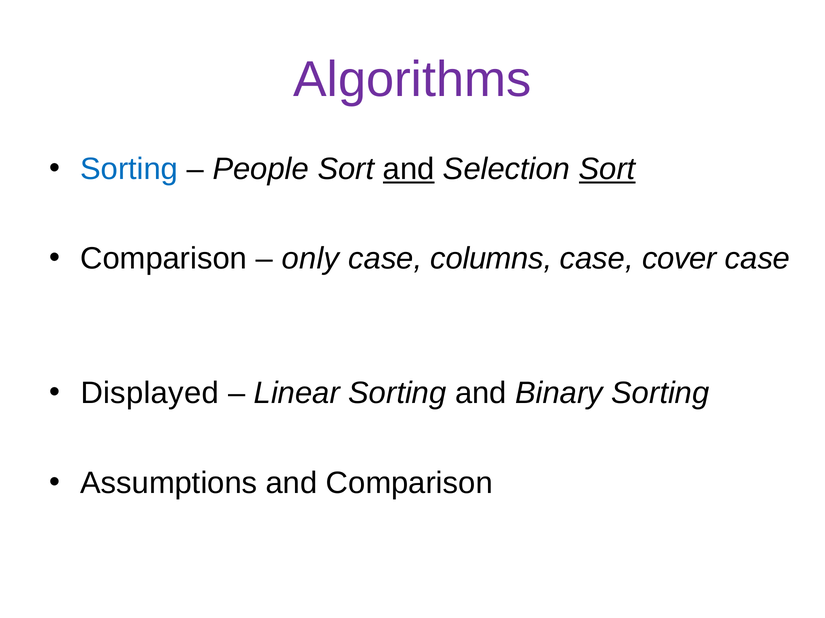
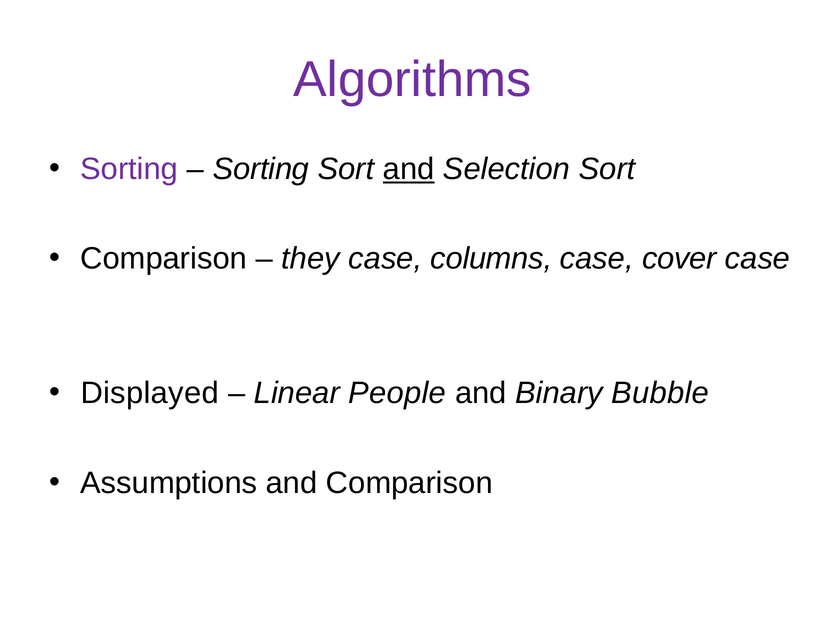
Sorting colour: blue -> purple (129, 169)
People: People -> Sorting (261, 169)
Sort underline: present -> none (607, 169)
only: only -> they (311, 259)
Linear Sorting: Sorting -> People (397, 394)
Binary Sorting: Sorting -> Bubble (660, 394)
